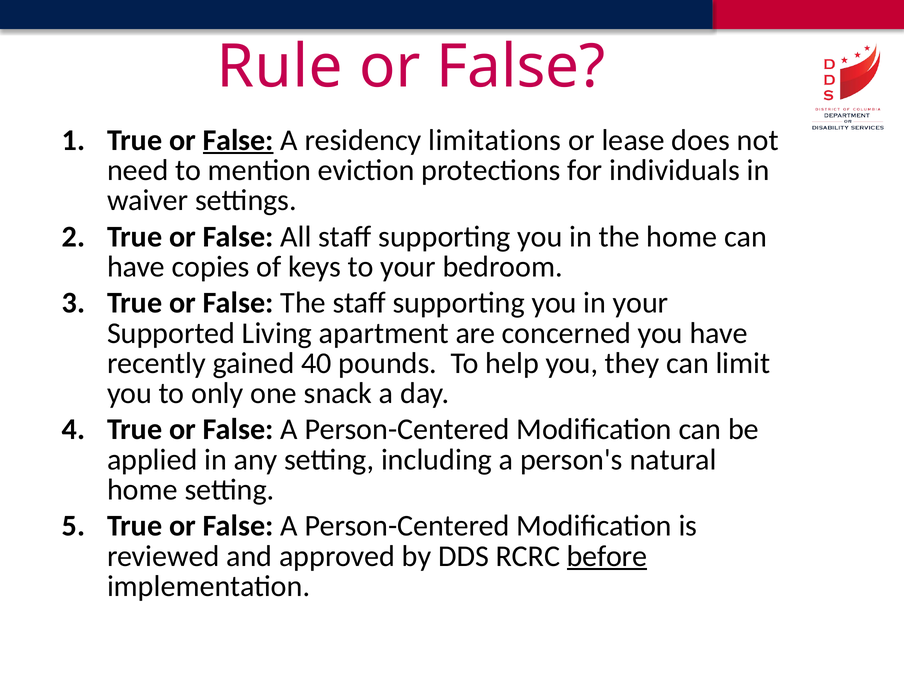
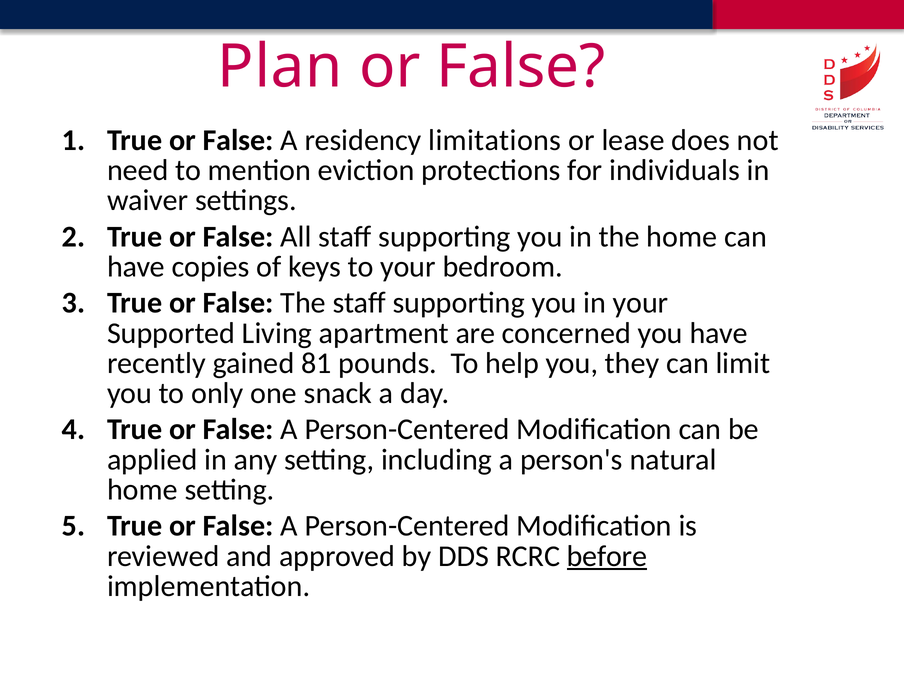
Rule: Rule -> Plan (280, 67)
False underline: present -> none (238, 140)
40: 40 -> 81 (316, 363)
